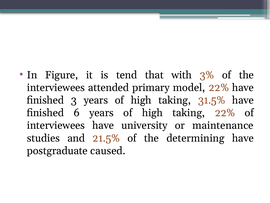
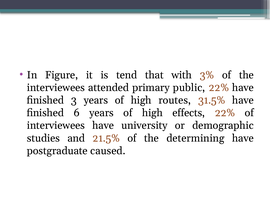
model: model -> public (189, 87)
taking: taking -> routes (175, 100)
taking: taking -> effects (189, 113)
maintenance: maintenance -> demographic (223, 125)
